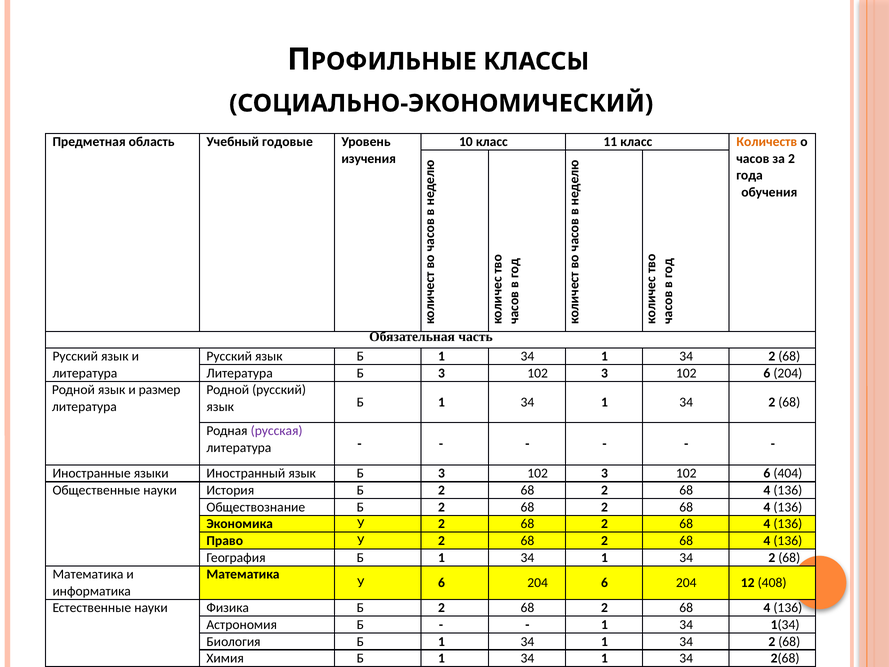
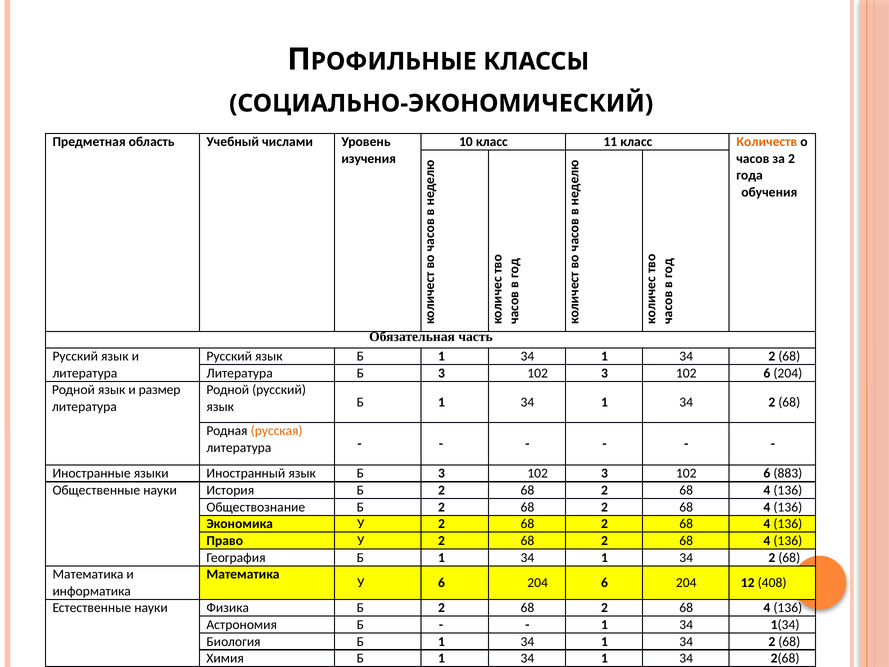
годовые: годовые -> числами (288, 142)
русская colour: purple -> orange (277, 431)
404: 404 -> 883 (788, 473)
